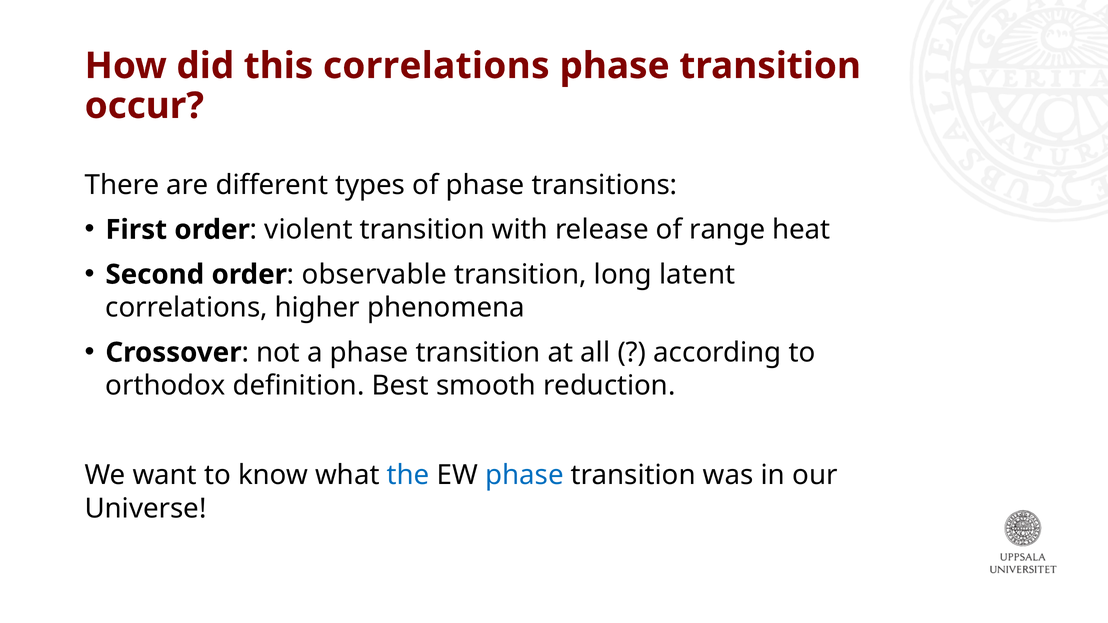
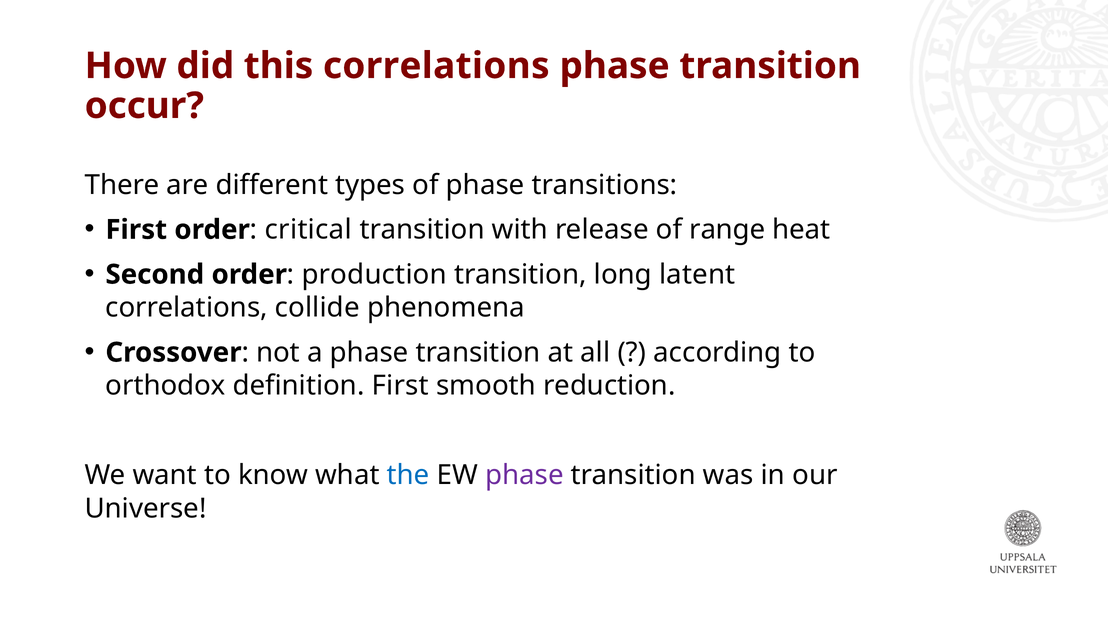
violent: violent -> critical (308, 230)
observable: observable -> production (374, 275)
higher: higher -> collide (317, 308)
definition Best: Best -> First (400, 386)
phase colour: blue -> purple (524, 475)
